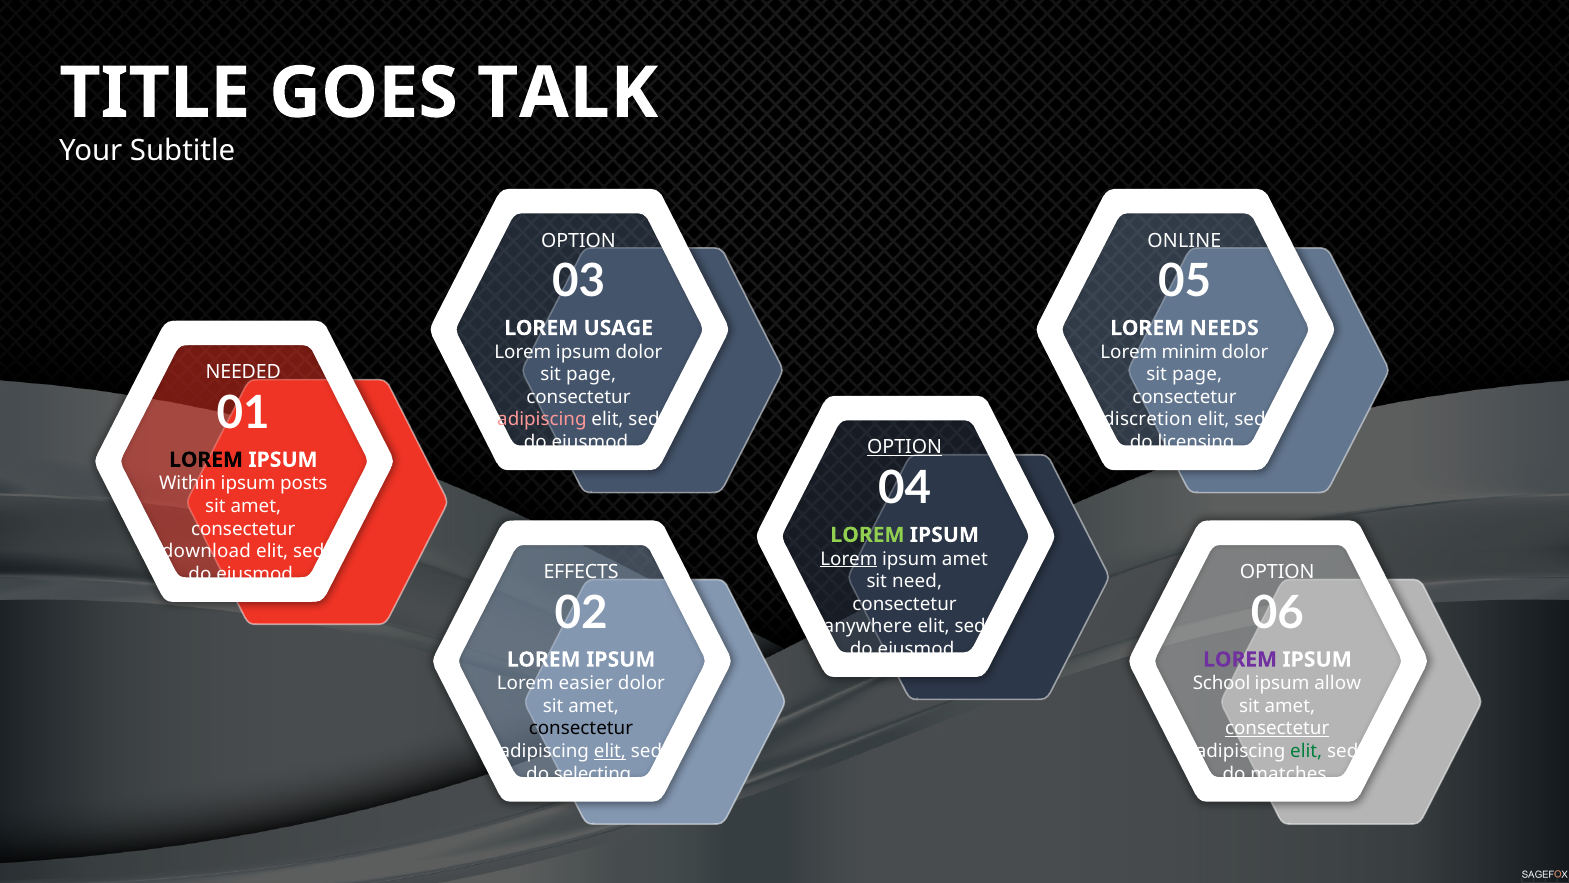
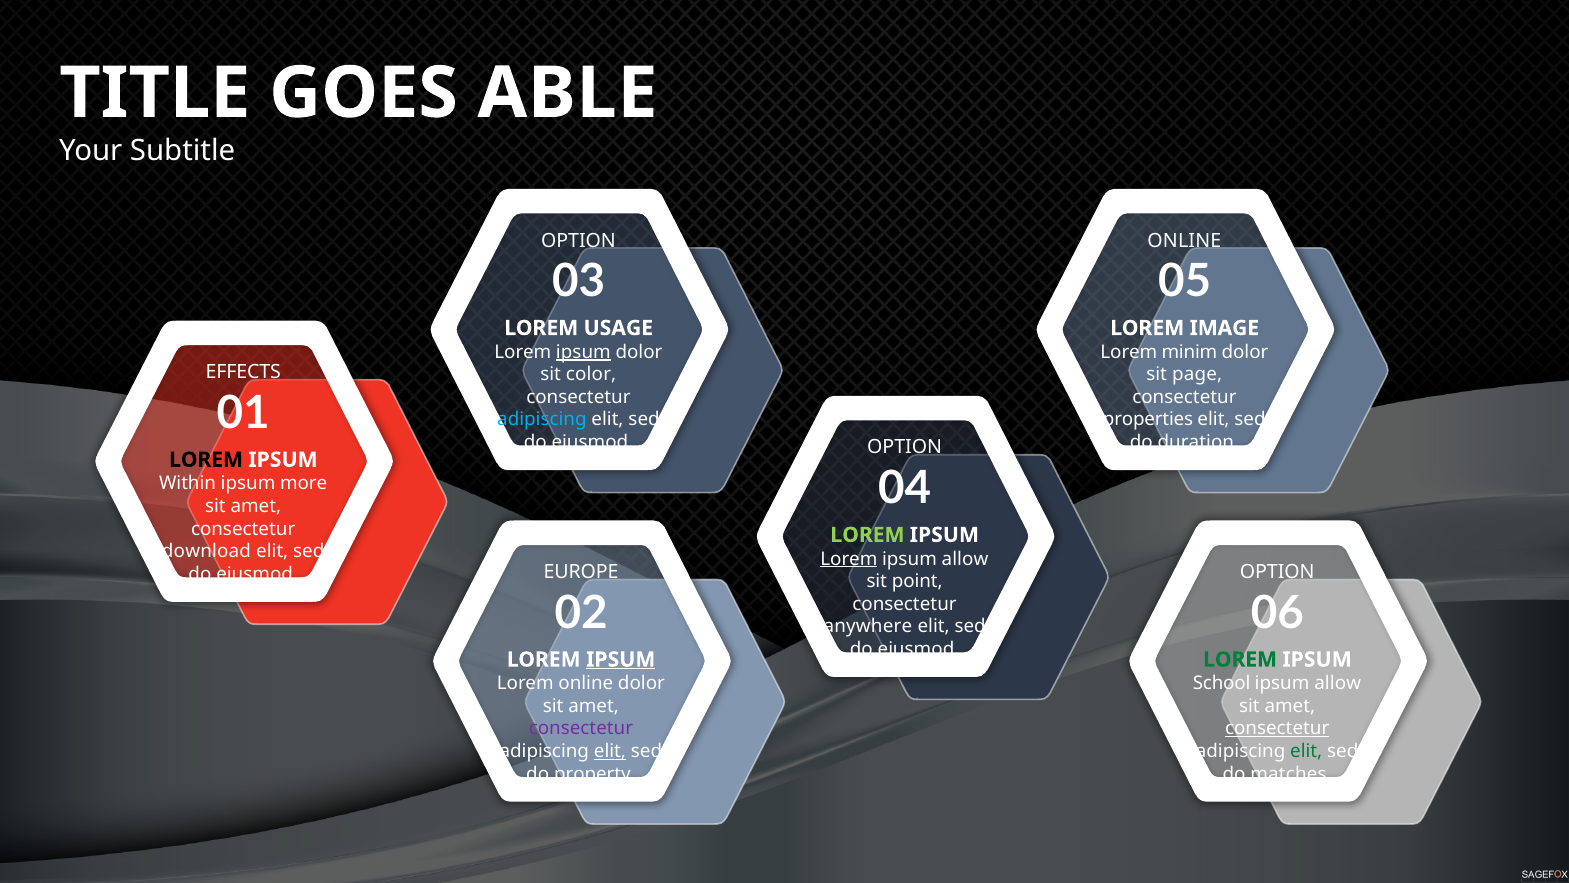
TALK: TALK -> ABLE (568, 93)
NEEDS: NEEDS -> IMAGE (1224, 328)
ipsum underline: none -> present (583, 352)
NEEDED: NEEDED -> EFFECTS (243, 372)
page: page -> color (591, 374)
adipiscing colour: pink -> light blue (542, 419)
discretion: discretion -> properties (1148, 419)
OPTION underline: present -> none (905, 447)
licensing: licensing -> duration (1198, 442)
posts: posts -> more (304, 483)
amet: amet -> allow (965, 559)
EFFECTS: EFFECTS -> EUROPE (581, 572)
need: need -> point (917, 581)
IPSUM underline: none -> present (621, 659)
LOREM colour: purple -> green (1240, 659)
Lorem easier: easier -> online (586, 683)
consectetur colour: black -> purple (581, 728)
selecting: selecting -> property (595, 773)
